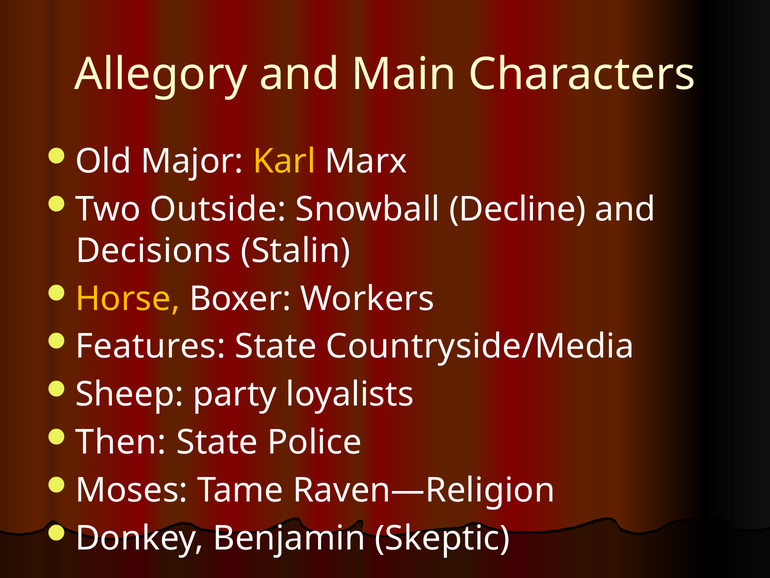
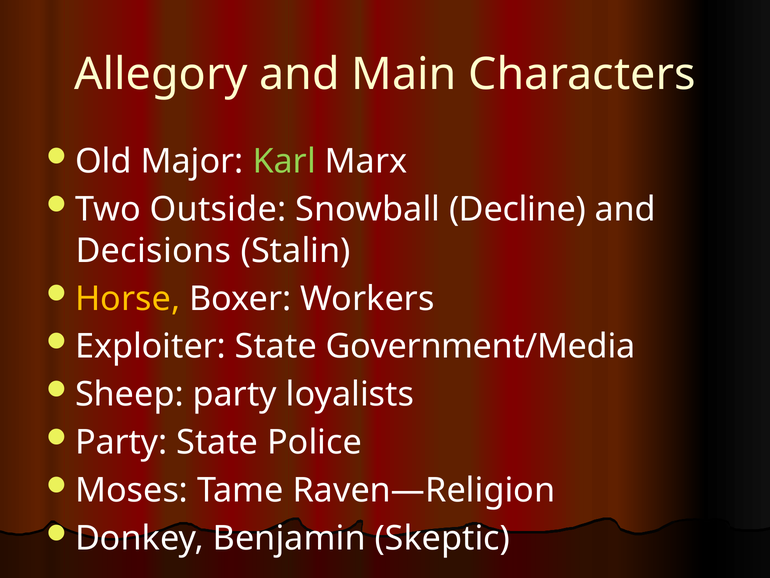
Karl colour: yellow -> light green (284, 162)
Features: Features -> Exploiter (151, 346)
Countryside/Media: Countryside/Media -> Government/Media (480, 346)
Then: Then -> Party (121, 442)
